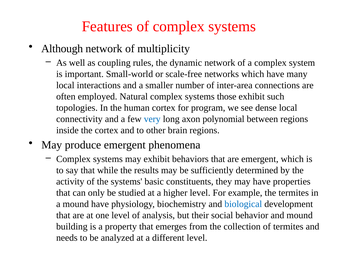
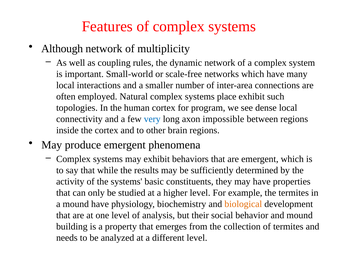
those: those -> place (227, 97)
polynomial: polynomial -> impossible (223, 119)
biological colour: blue -> orange (243, 204)
